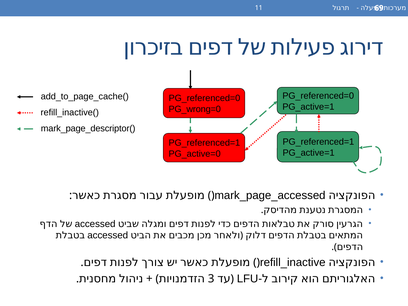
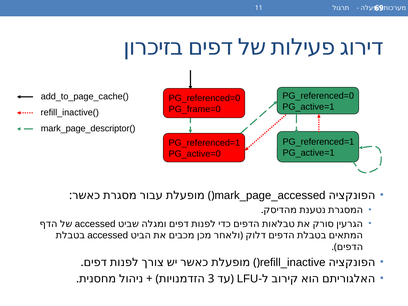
PG_wrong=0: PG_wrong=0 -> PG_frame=0 (195, 109)
